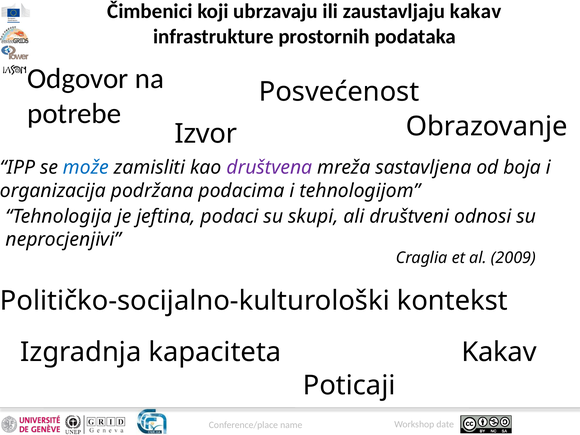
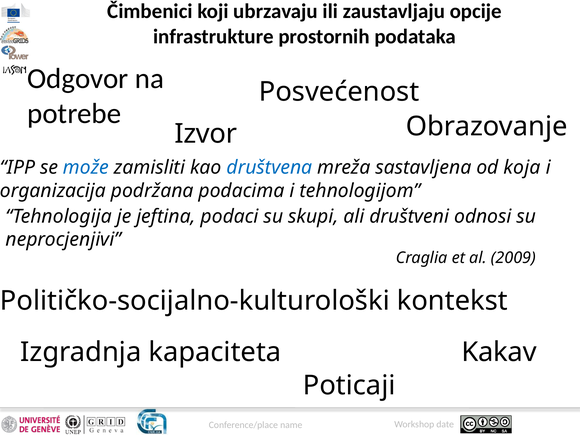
zaustavljaju kakav: kakav -> opcije (476, 11)
društvena colour: purple -> blue (269, 168)
boja: boja -> koja (522, 168)
